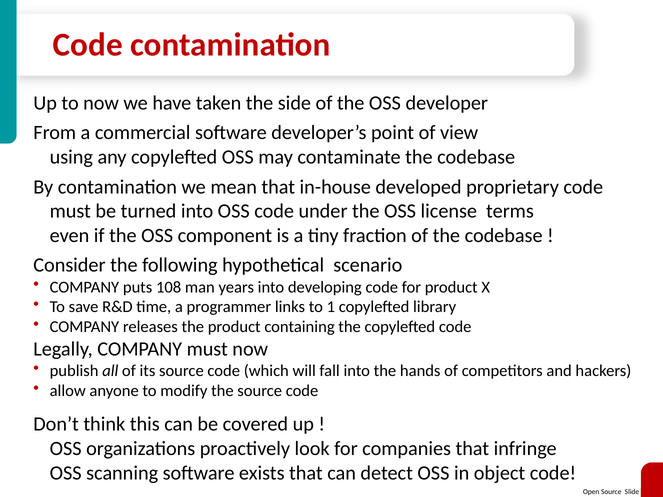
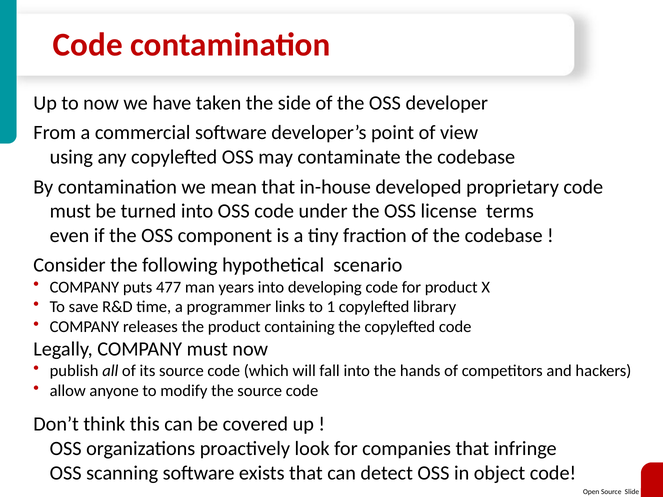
108: 108 -> 477 (169, 287)
